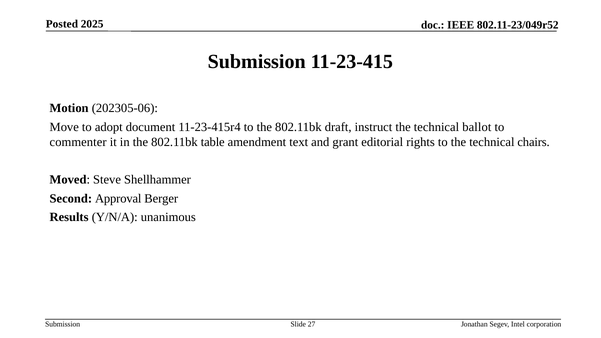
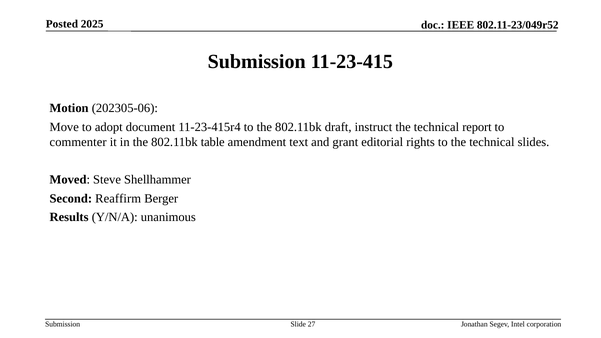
ballot: ballot -> report (477, 127)
chairs: chairs -> slides (533, 142)
Approval: Approval -> Reaffirm (118, 199)
